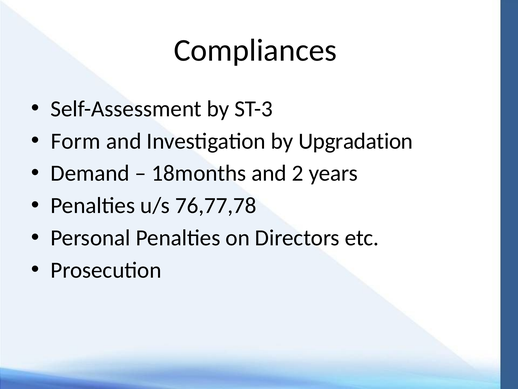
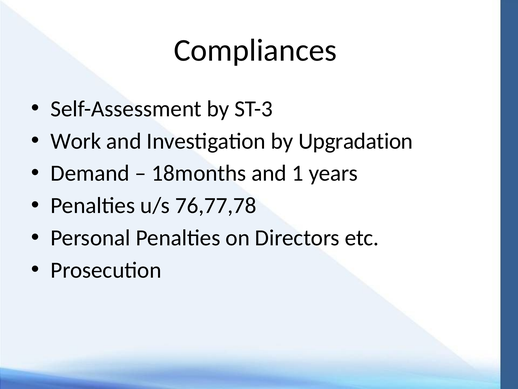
Form: Form -> Work (76, 141)
2: 2 -> 1 (298, 173)
